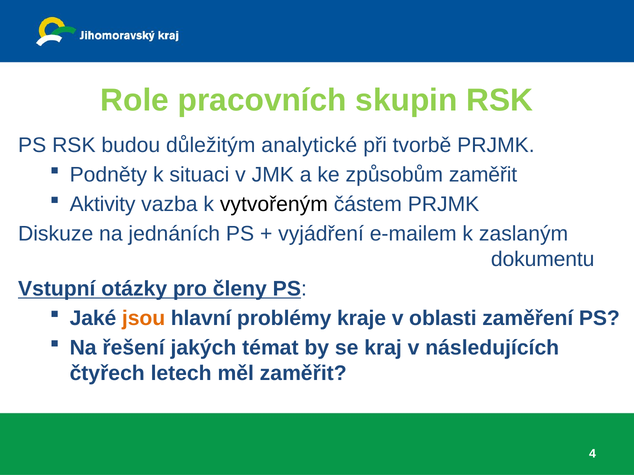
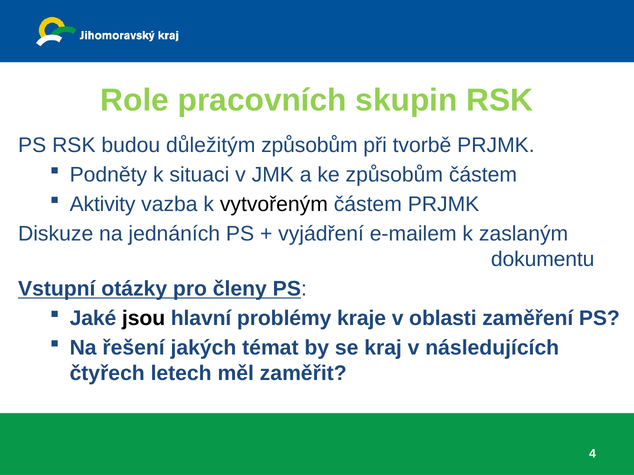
důležitým analytické: analytické -> způsobům (309, 145)
způsobům zaměřit: zaměřit -> částem (483, 175)
jsou colour: orange -> black (144, 319)
